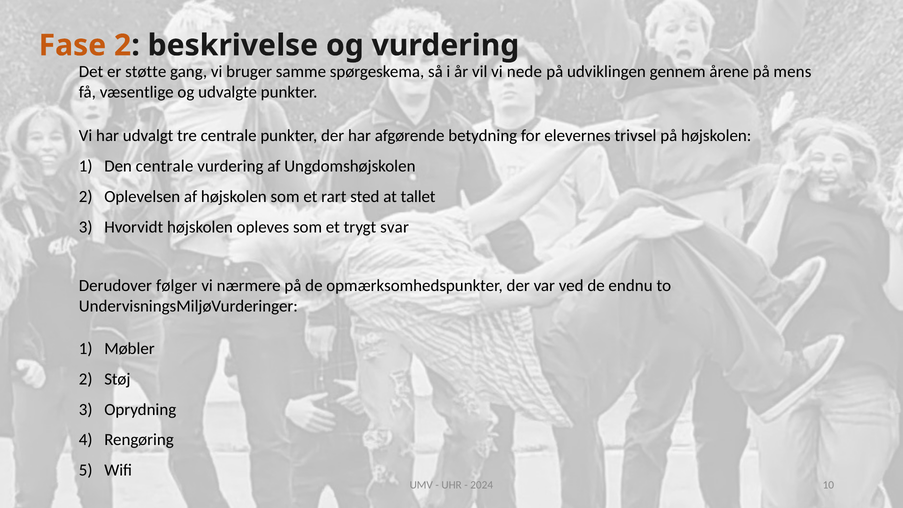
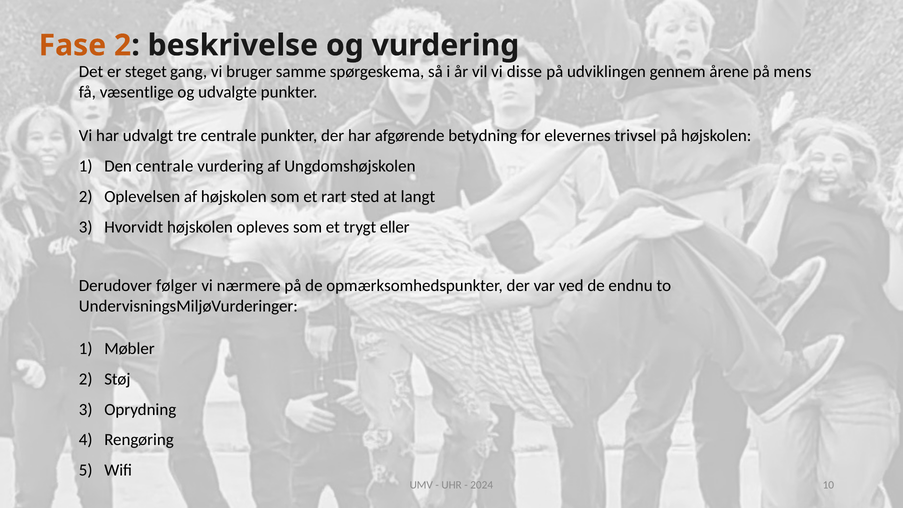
støtte: støtte -> steget (146, 72)
nede: nede -> disse (524, 72)
tallet: tallet -> langt (418, 197)
svar: svar -> eller (395, 227)
